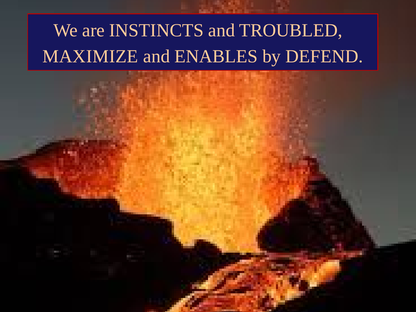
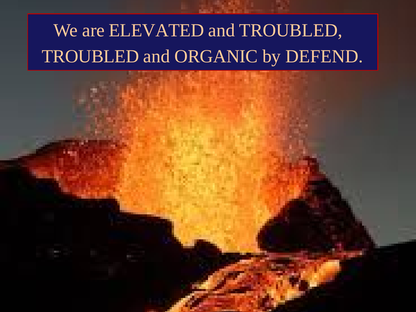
INSTINCTS: INSTINCTS -> ELEVATED (156, 30)
MAXIMIZE: MAXIMIZE -> TROUBLED (90, 56)
ENABLES: ENABLES -> ORGANIC (216, 56)
